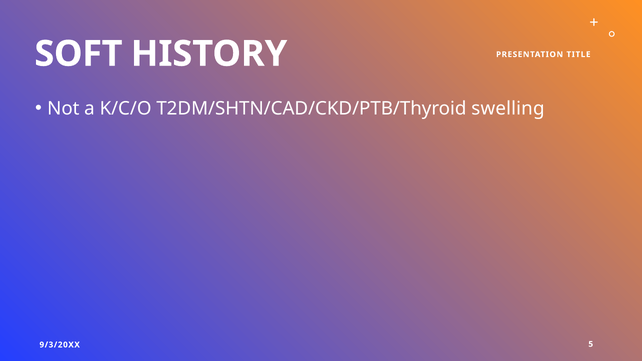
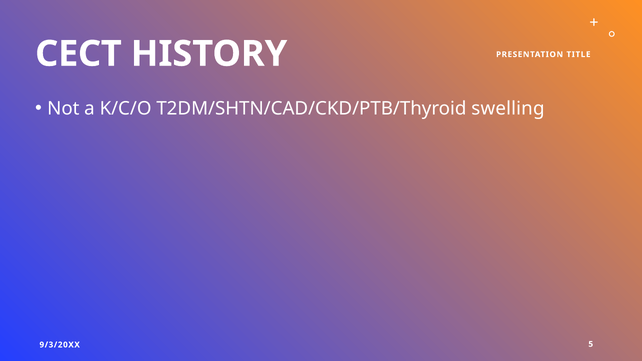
SOFT: SOFT -> CECT (78, 54)
